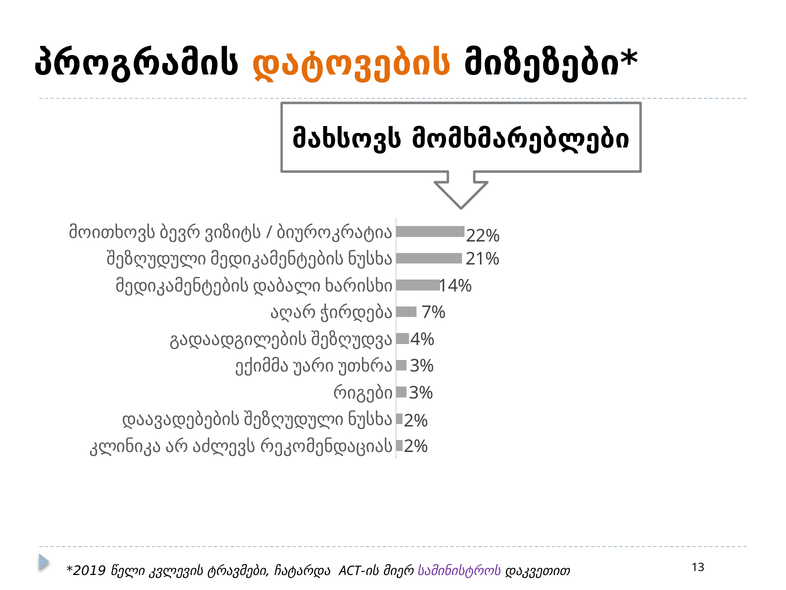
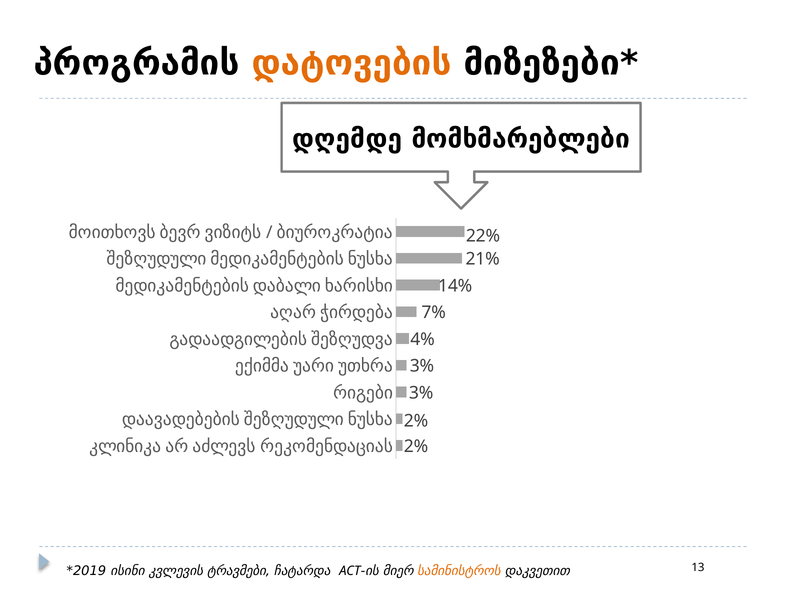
მახსოვს: მახსოვს -> დღემდე (347, 139)
წელი: წელი -> ისინი (128, 570)
სამინისტროს colour: purple -> orange (459, 570)
